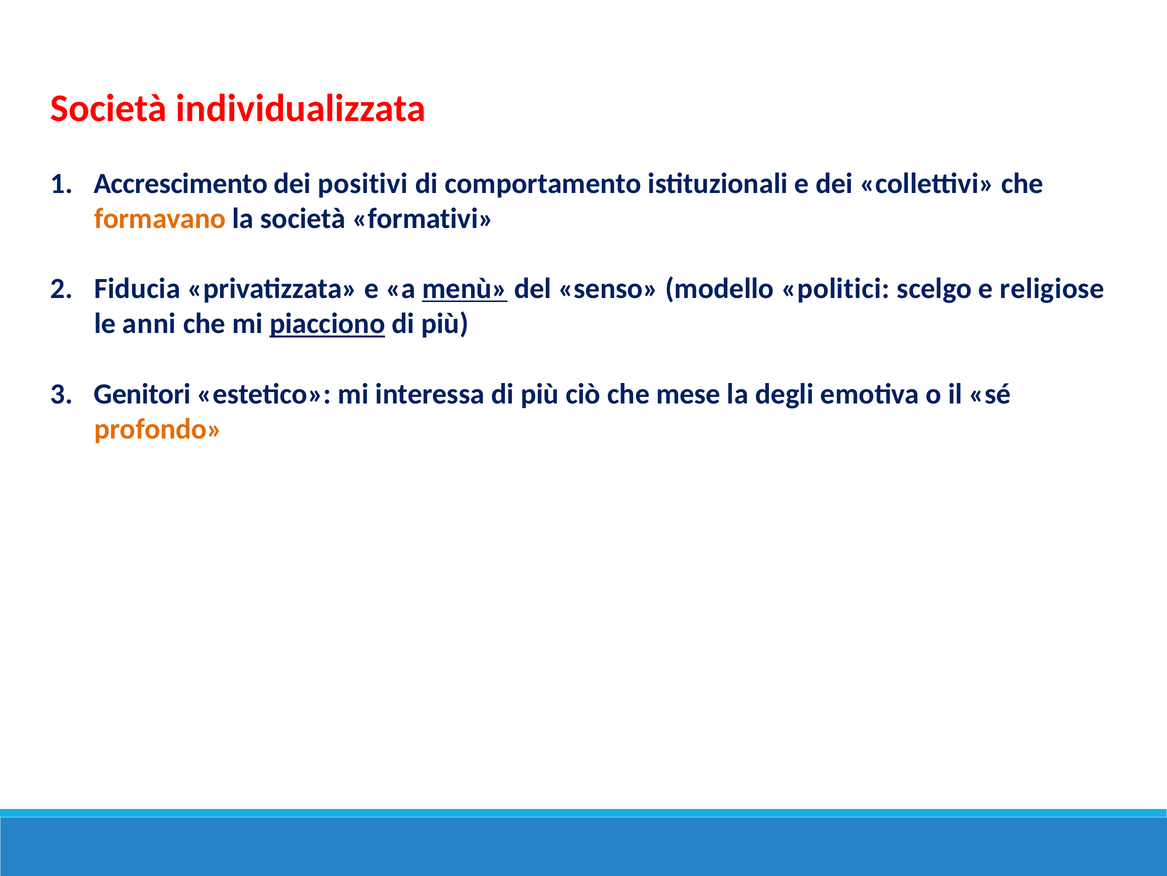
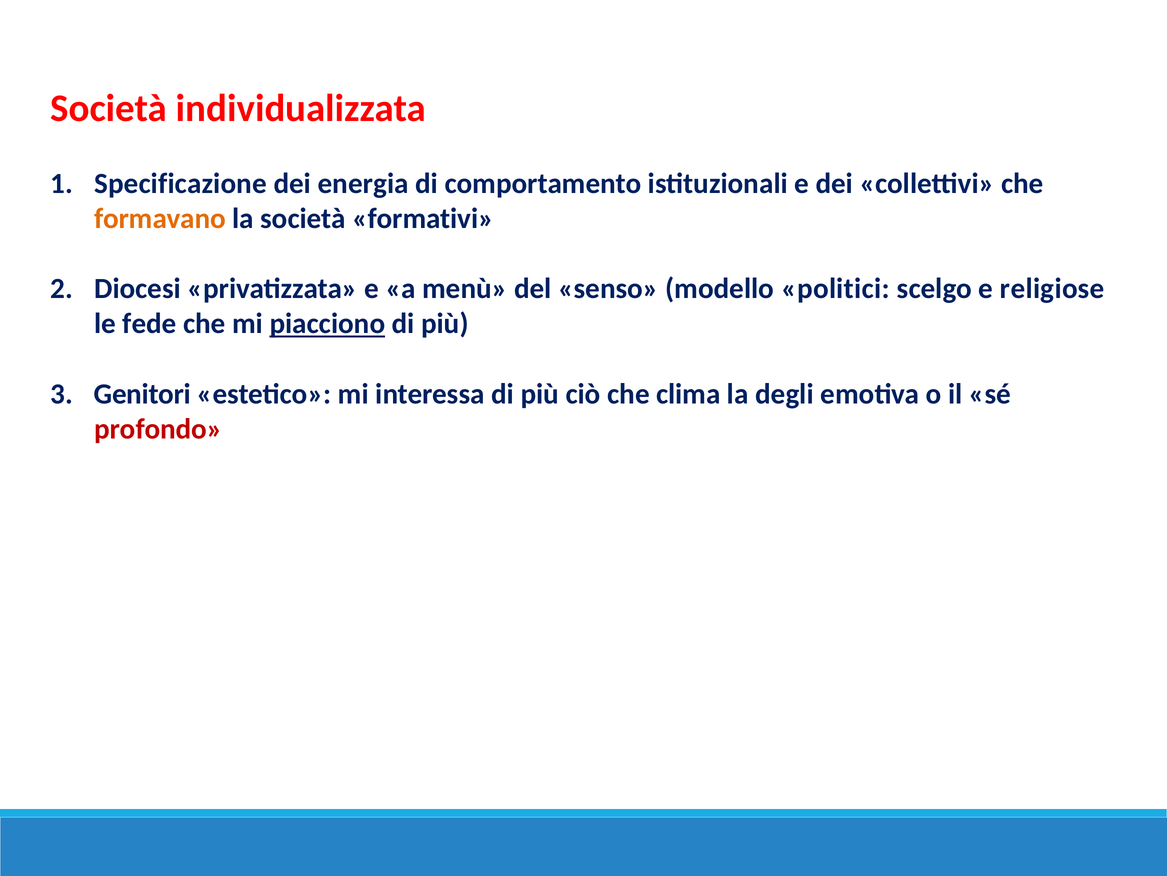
Accrescimento: Accrescimento -> Specificazione (181, 184)
positivi: positivi -> energia (363, 184)
Fiducia: Fiducia -> Diocesi (137, 289)
menù underline: present -> none (465, 289)
anni: anni -> fede (149, 324)
mese: mese -> clima (688, 394)
profondo colour: orange -> red (158, 429)
